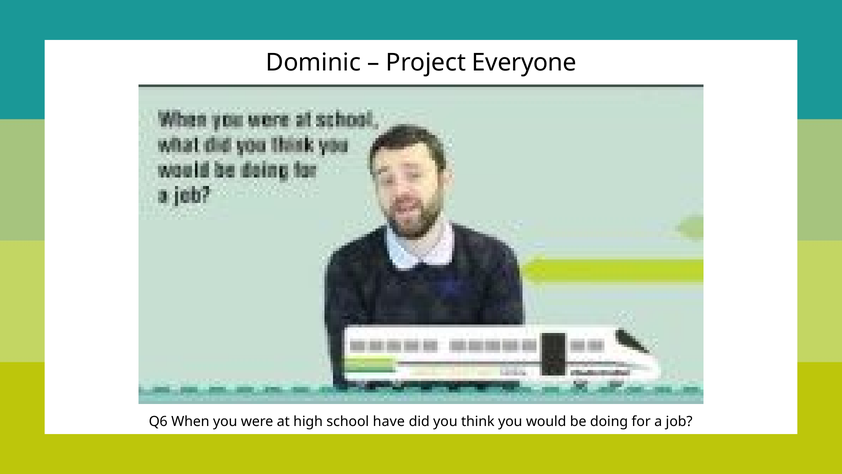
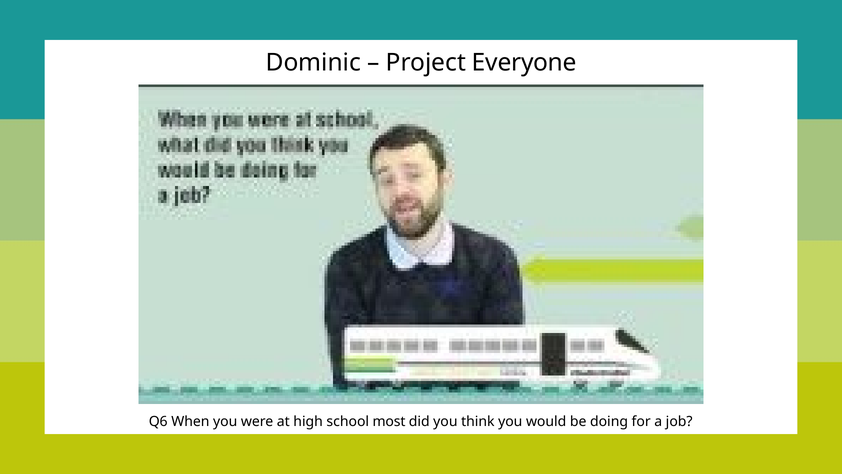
have: have -> most (389, 421)
